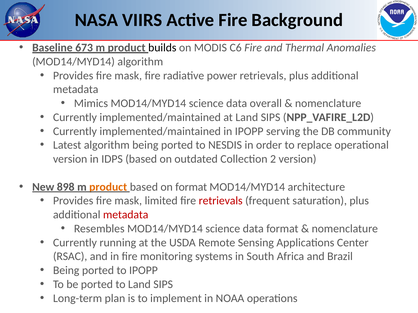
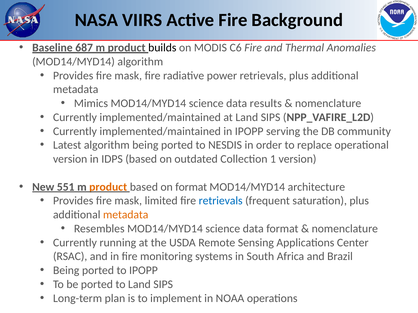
673: 673 -> 687 (84, 48)
overall: overall -> results (266, 104)
2: 2 -> 1 (273, 159)
898: 898 -> 551 (66, 187)
retrievals colour: red -> blue (221, 201)
metadata colour: red -> orange (126, 215)
